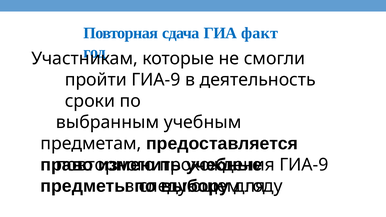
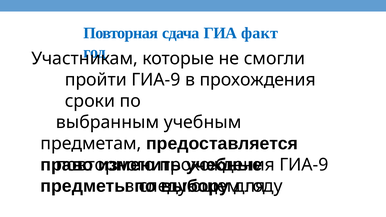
в деятельность: деятельность -> прохождения (258, 80)
